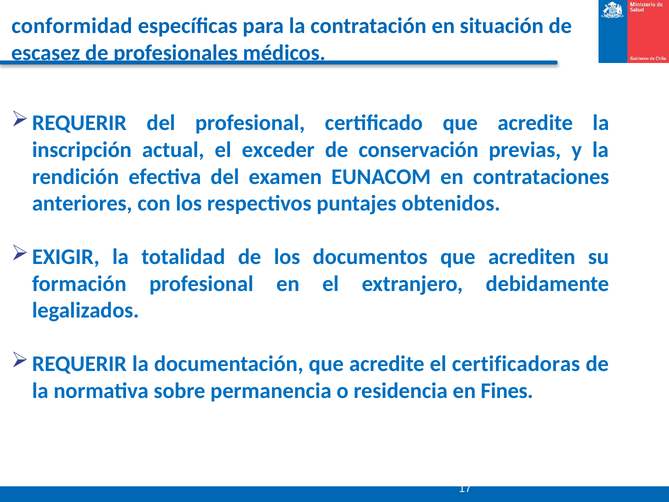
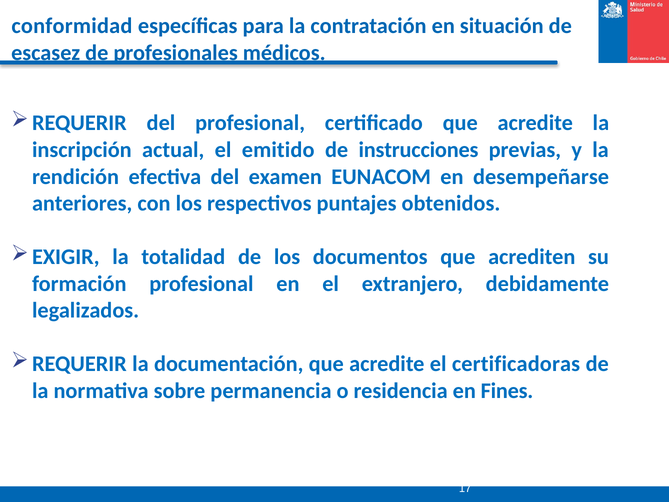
exceder: exceder -> emitido (278, 150)
conservación: conservación -> instrucciones (418, 150)
contrataciones: contrataciones -> desempeñarse (541, 177)
